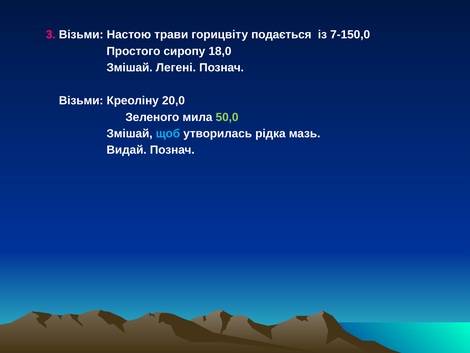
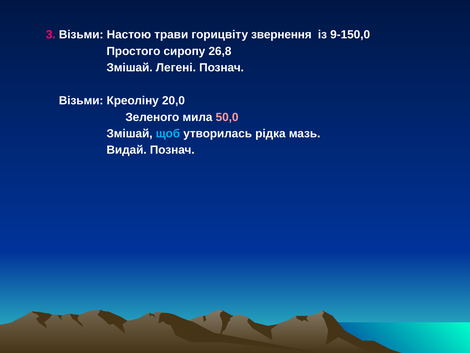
подається: подається -> звернення (281, 35)
7-150,0: 7-150,0 -> 9-150,0 (350, 35)
18,0: 18,0 -> 26,8 (220, 51)
50,0 colour: light green -> pink (227, 117)
